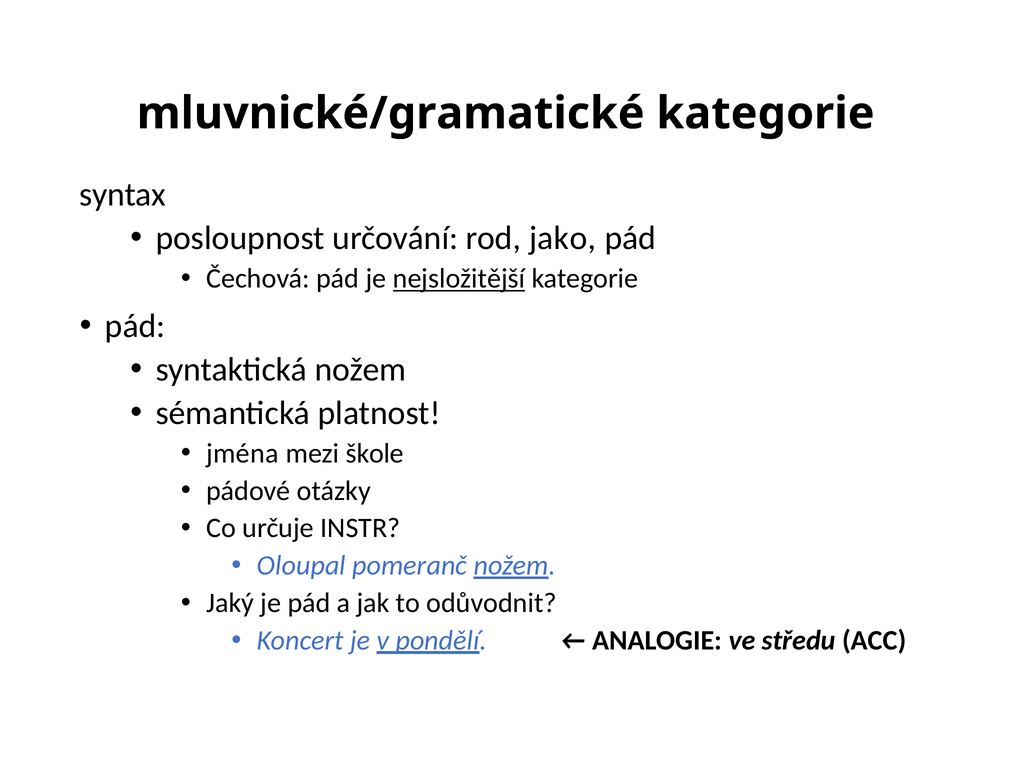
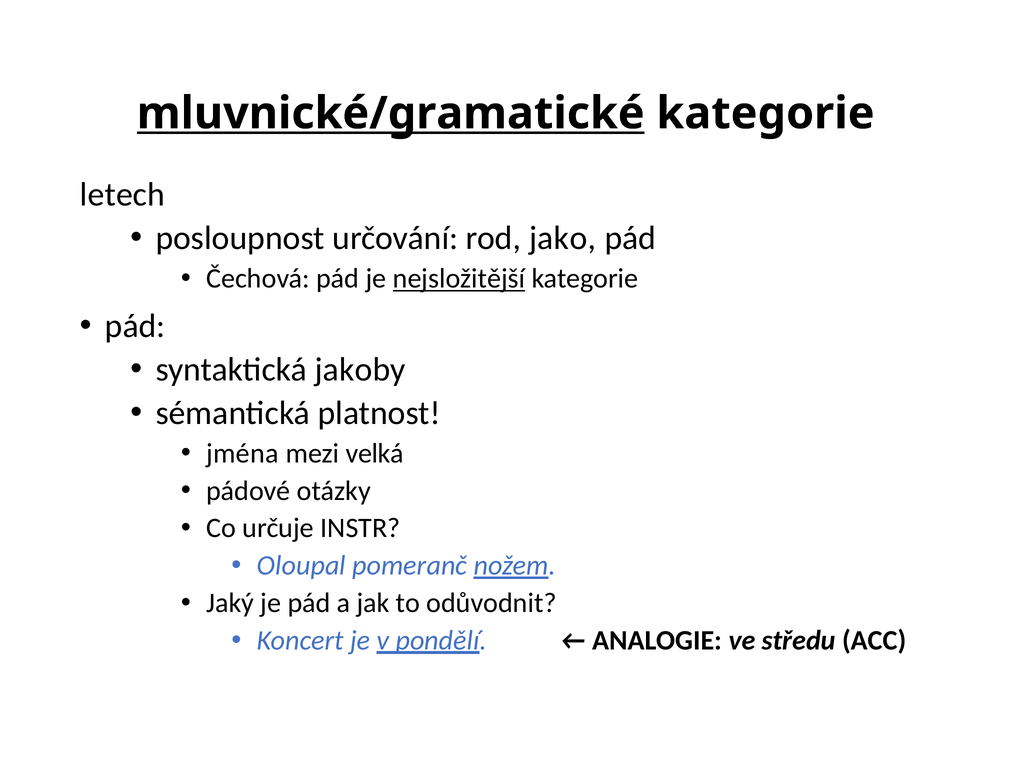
mluvnické/gramatické underline: none -> present (391, 113)
syntax: syntax -> letech (122, 195)
syntaktická nožem: nožem -> jakoby (360, 369)
škole: škole -> velká (375, 453)
